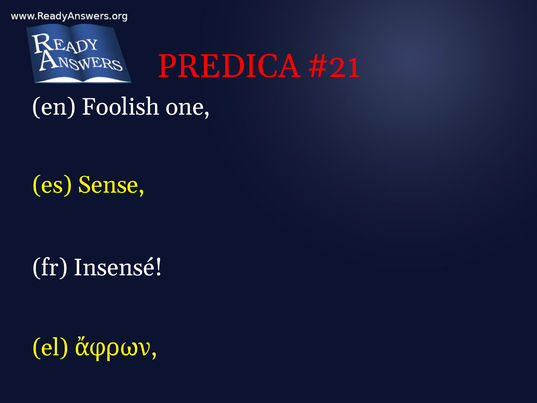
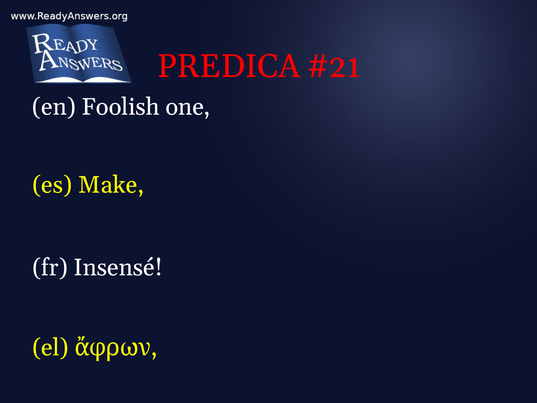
Sense: Sense -> Make (111, 185)
